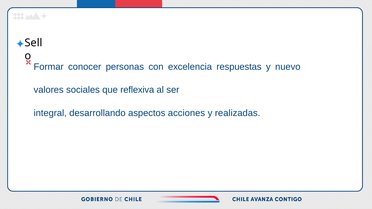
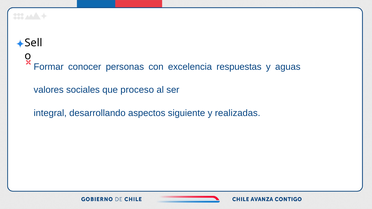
nuevo: nuevo -> aguas (288, 67)
reflexiva: reflexiva -> proceso (137, 90)
acciones: acciones -> siguiente (187, 113)
